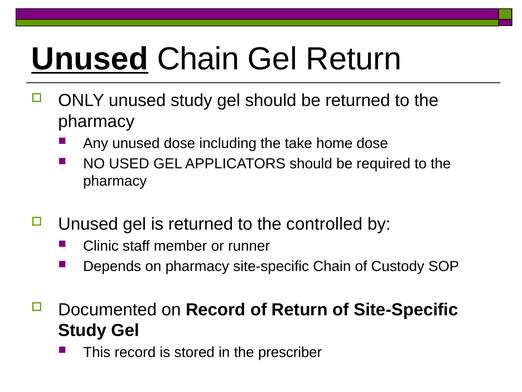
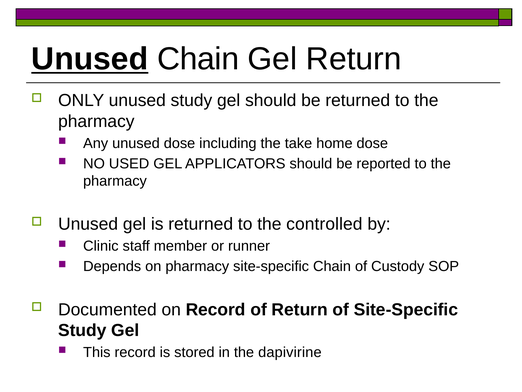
required: required -> reported (384, 163)
prescriber: prescriber -> dapivirine (290, 352)
